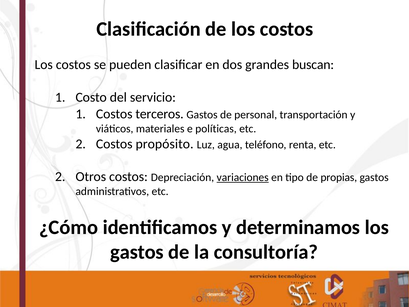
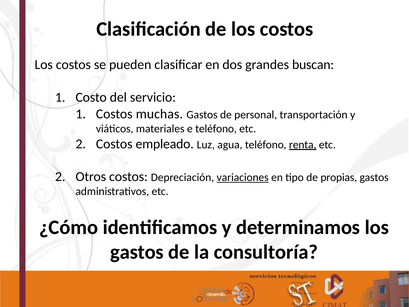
terceros: terceros -> muchas (159, 114)
e políticas: políticas -> teléfono (216, 129)
propósito: propósito -> empleado (165, 144)
renta underline: none -> present (303, 144)
